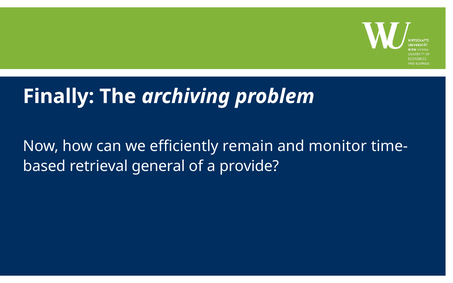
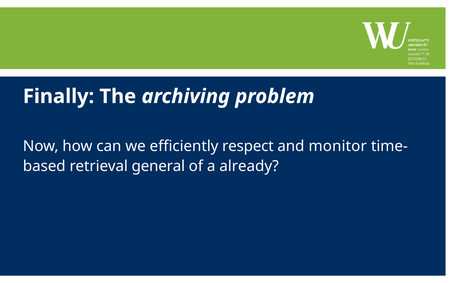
remain: remain -> respect (248, 146)
provide: provide -> already (249, 166)
